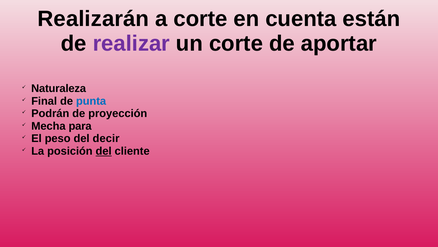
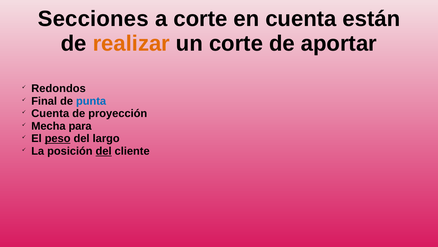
Realizarán: Realizarán -> Secciones (93, 19)
realizar colour: purple -> orange (131, 44)
Naturaleza: Naturaleza -> Redondos (59, 88)
Podrán: Podrán -> Cuenta (50, 113)
peso underline: none -> present (58, 138)
decir: decir -> largo (106, 138)
